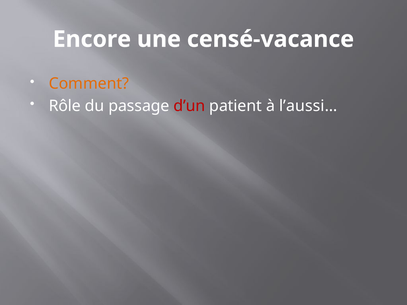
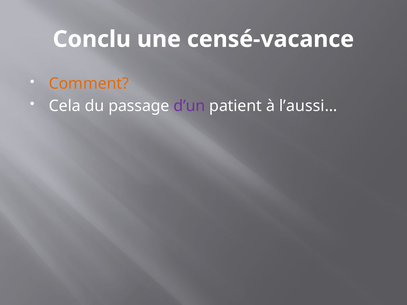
Encore: Encore -> Conclu (92, 39)
Rôle: Rôle -> Cela (65, 106)
d’un colour: red -> purple (189, 106)
